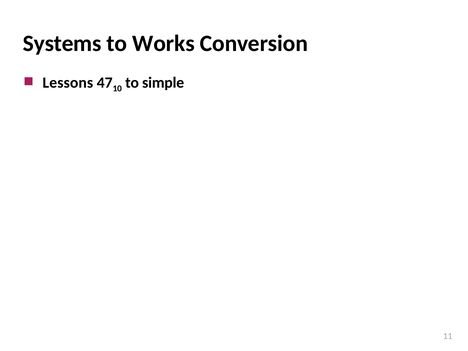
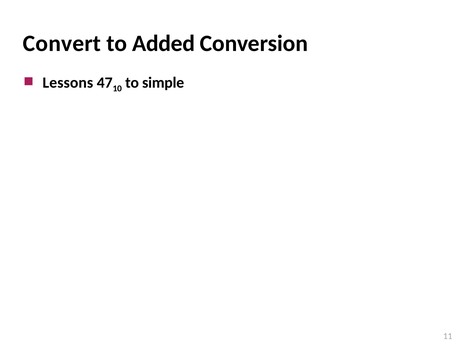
Systems: Systems -> Convert (62, 43)
Works: Works -> Added (164, 43)
